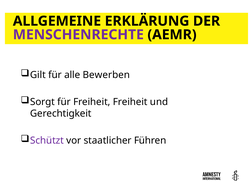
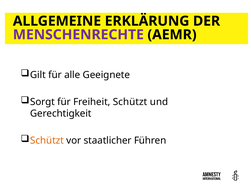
Bewerben: Bewerben -> Geeignete (106, 75)
Freiheit Freiheit: Freiheit -> Schützt (130, 102)
Schützt colour: purple -> orange (47, 141)
